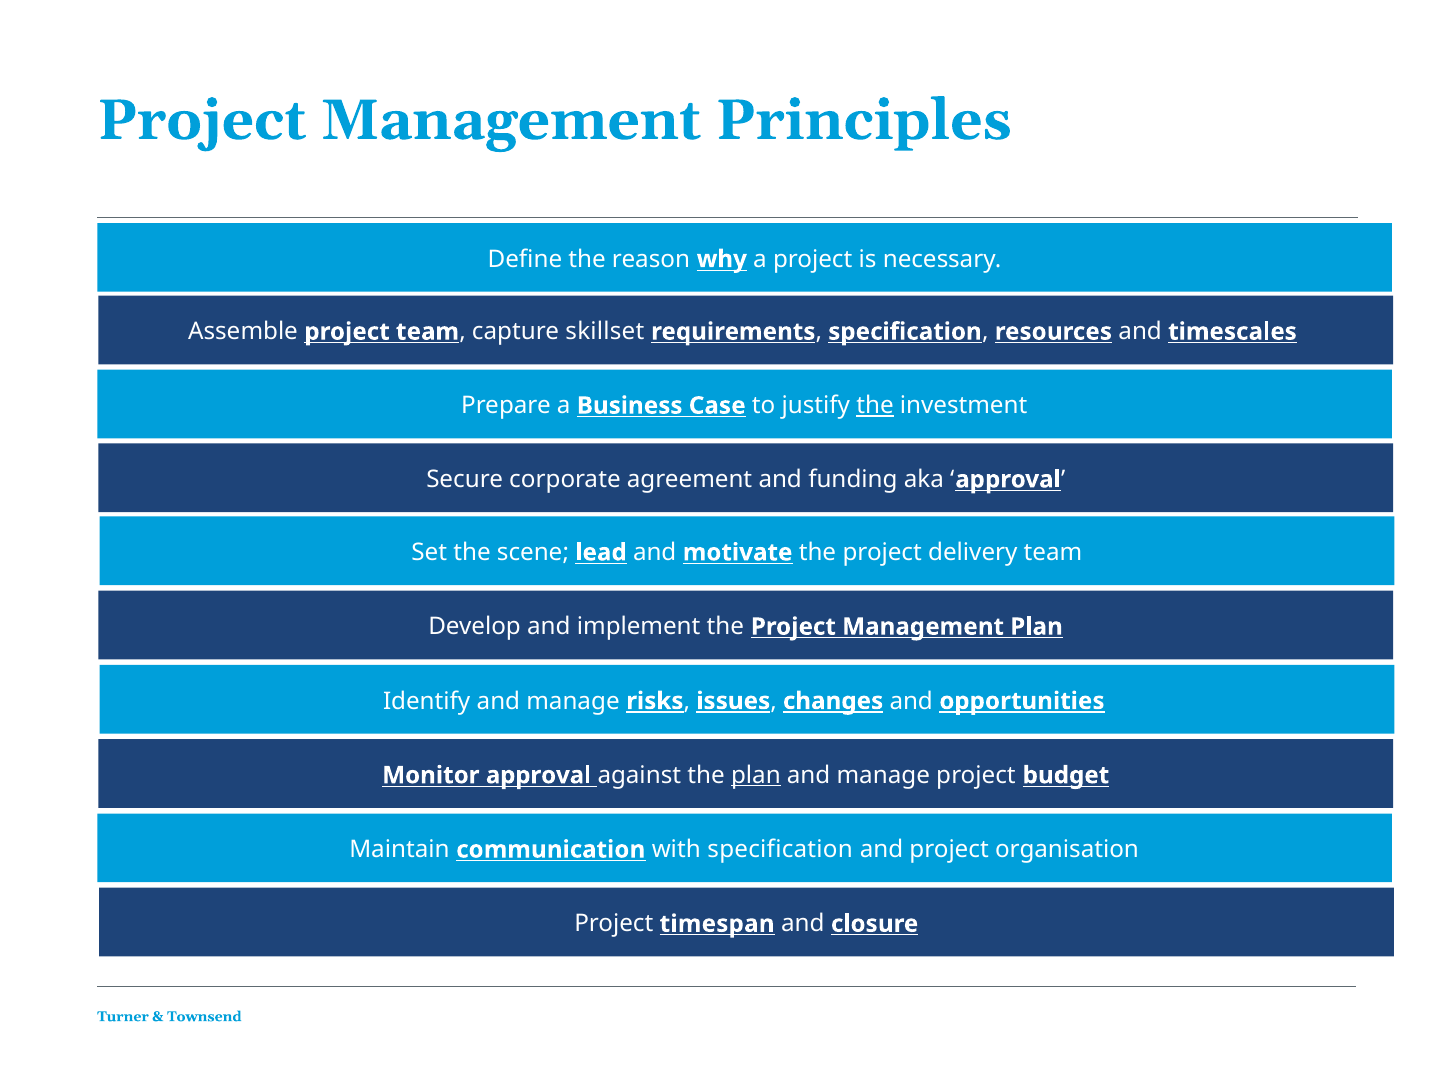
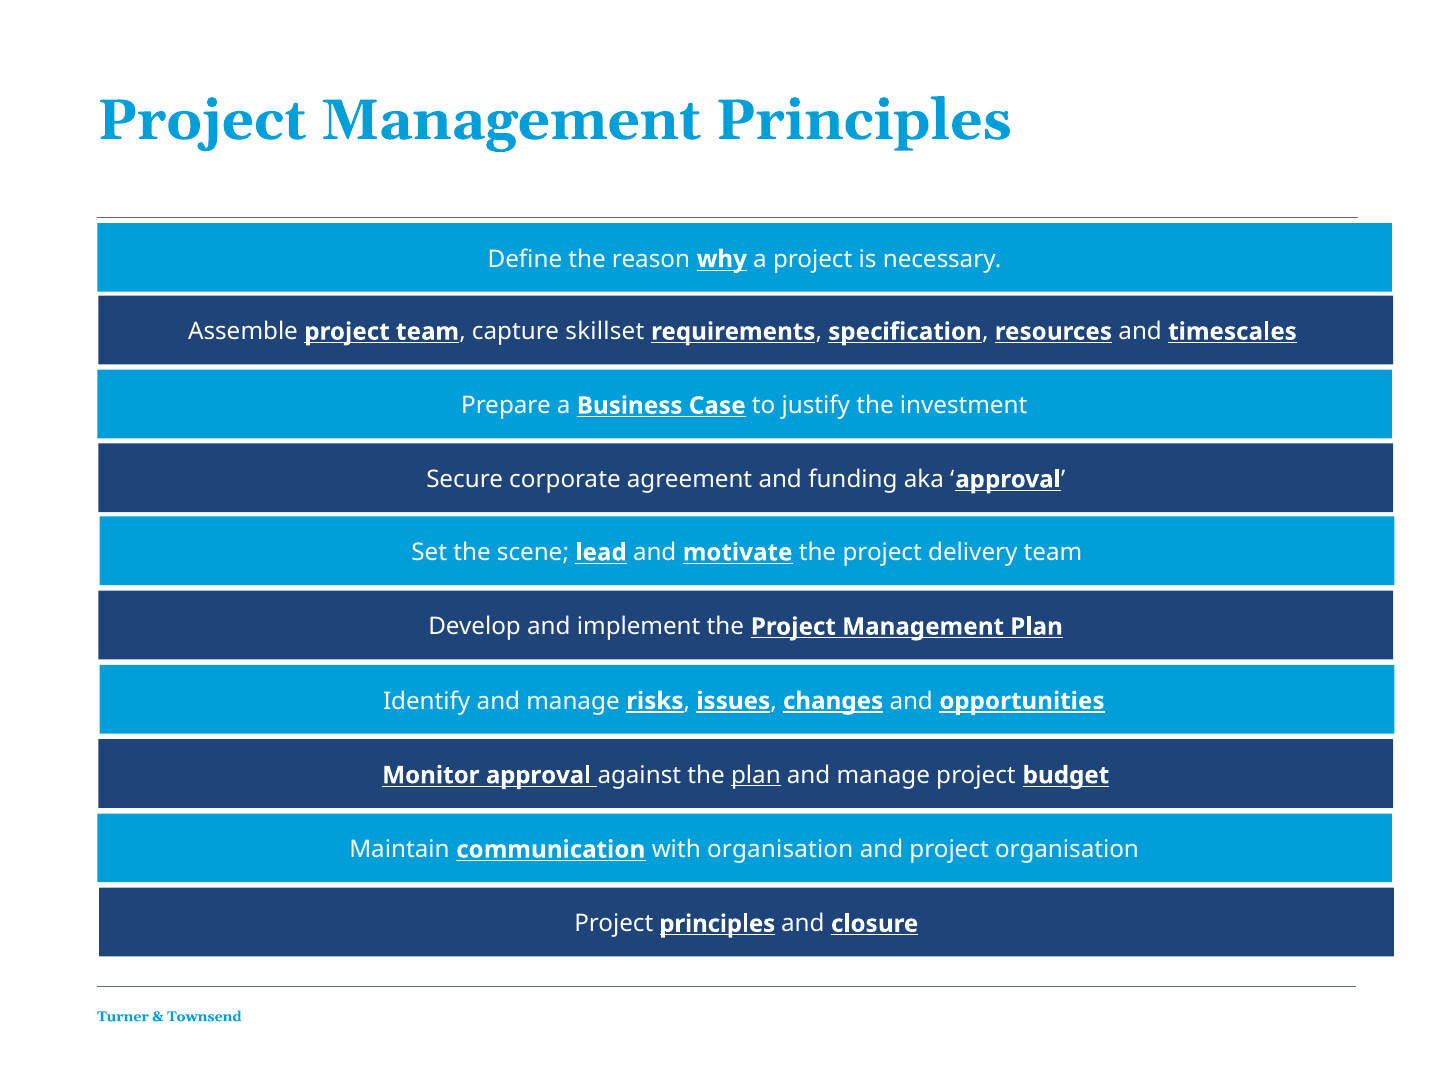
the underline: present -> none (875, 406)
with specification: specification -> organisation (780, 850)
Project timespan: timespan -> principles (717, 924)
